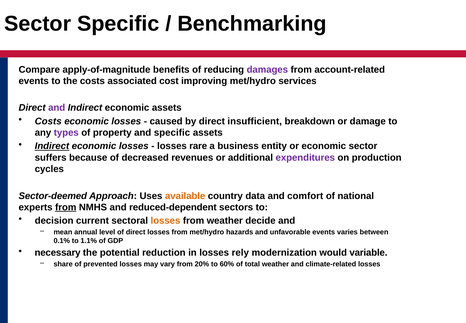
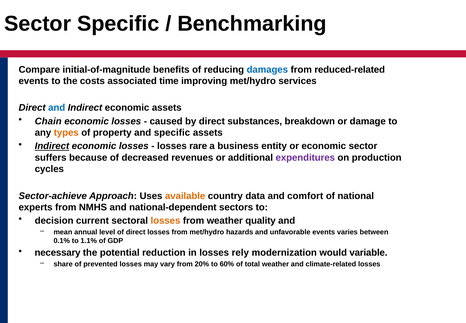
apply-of-magnitude: apply-of-magnitude -> initial-of-magnitude (106, 69)
damages colour: purple -> blue (267, 69)
account-related: account-related -> reduced-related (350, 69)
cost: cost -> time (169, 81)
and colour: purple -> blue (57, 108)
Costs: Costs -> Chain (48, 121)
insufficient: insufficient -> substances (255, 121)
types colour: purple -> orange (66, 133)
Sector-deemed: Sector-deemed -> Sector-achieve (53, 196)
from underline: present -> none (66, 207)
reduced-dependent: reduced-dependent -> national-dependent (173, 207)
decide: decide -> quality (261, 220)
